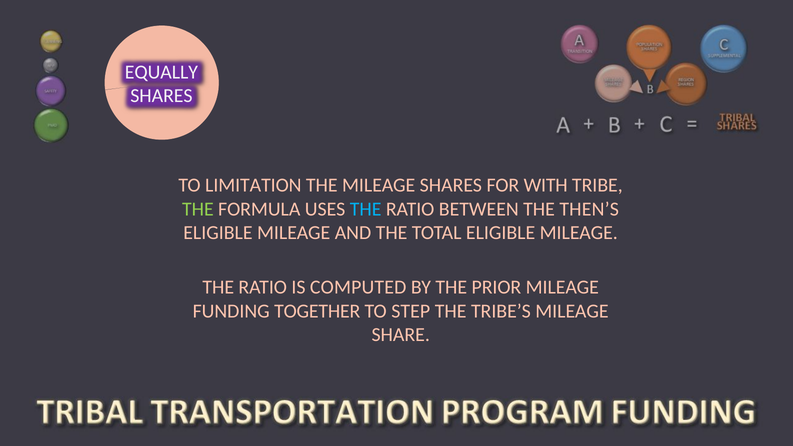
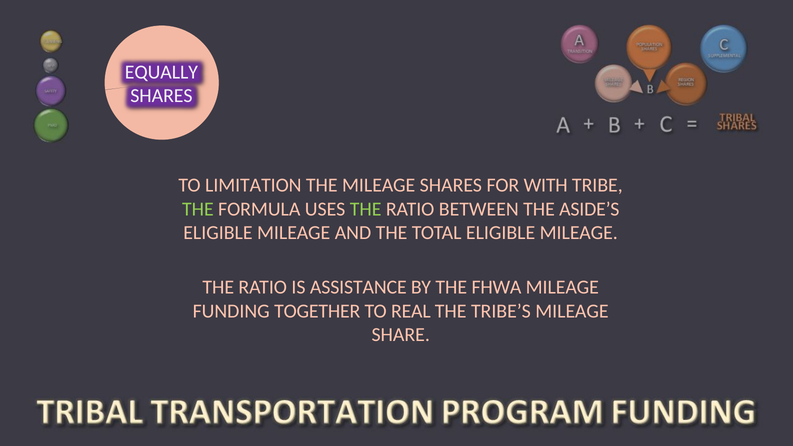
THE colour: light blue -> light green (366, 209)
THEN’S: THEN’S -> ASIDE’S (589, 209)
COMPUTED: COMPUTED -> ASSISTANCE (358, 287)
PRIOR: PRIOR -> FHWA (496, 287)
STEP: STEP -> REAL (411, 311)
